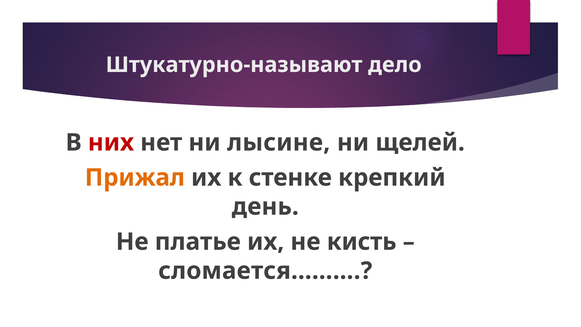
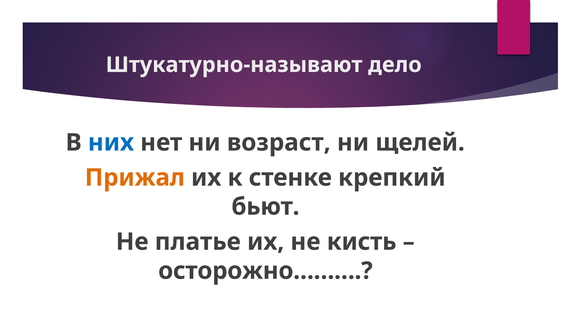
них colour: red -> blue (111, 142)
лысине: лысине -> возраст (279, 142)
день: день -> бьют (265, 207)
сломается………: сломается……… -> осторожно……… (265, 271)
